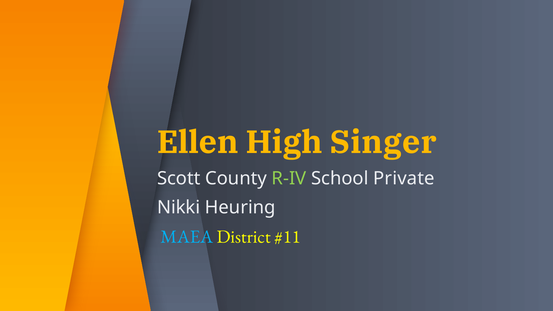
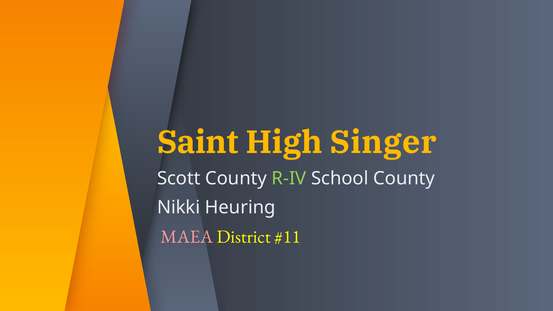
Ellen: Ellen -> Saint (198, 142)
School Private: Private -> County (404, 178)
MAEA colour: light blue -> pink (187, 237)
